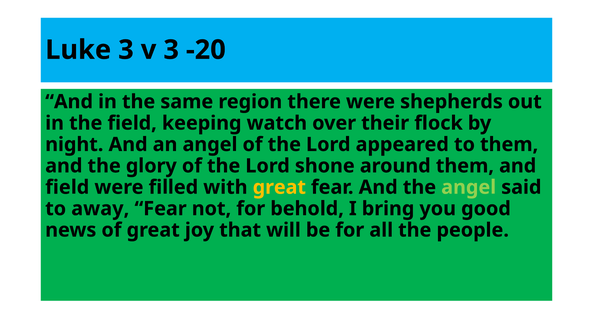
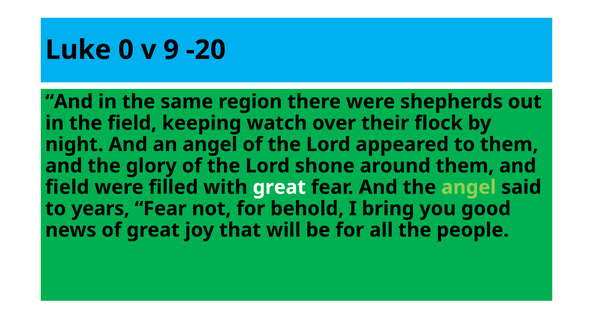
Luke 3: 3 -> 0 (126, 50)
v 3: 3 -> 9 (171, 50)
great colour: yellow -> white (279, 187)
away: away -> years (100, 208)
